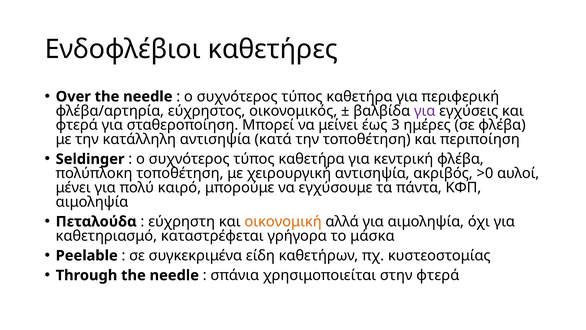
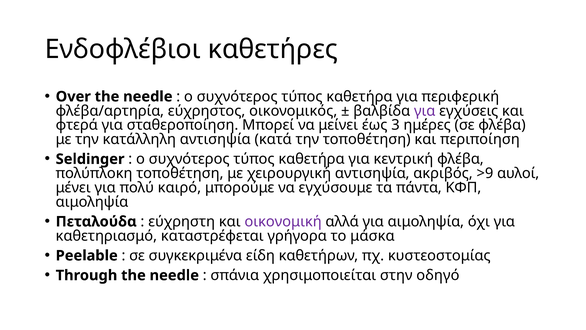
>0: >0 -> >9 (485, 173)
οικονομική colour: orange -> purple (283, 221)
στην φτερά: φτερά -> οδηγό (438, 275)
